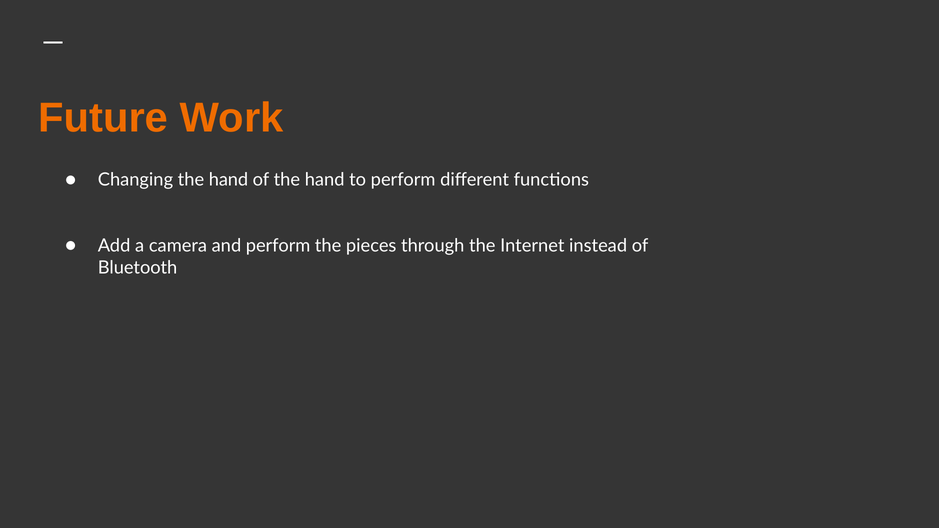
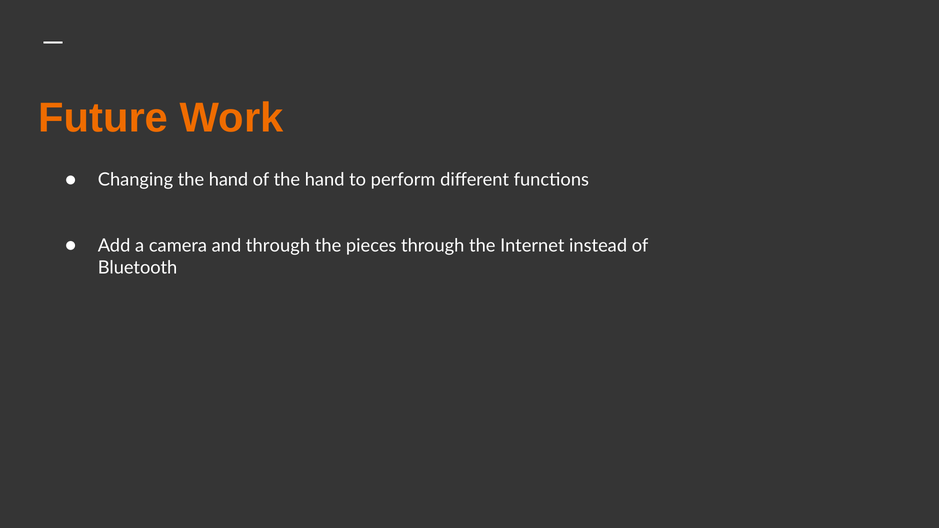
and perform: perform -> through (278, 246)
